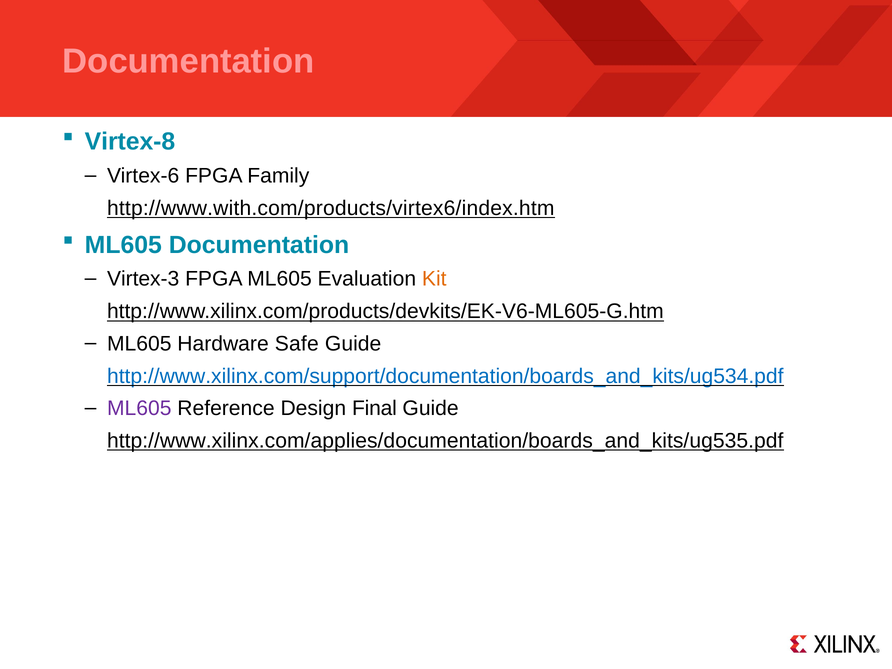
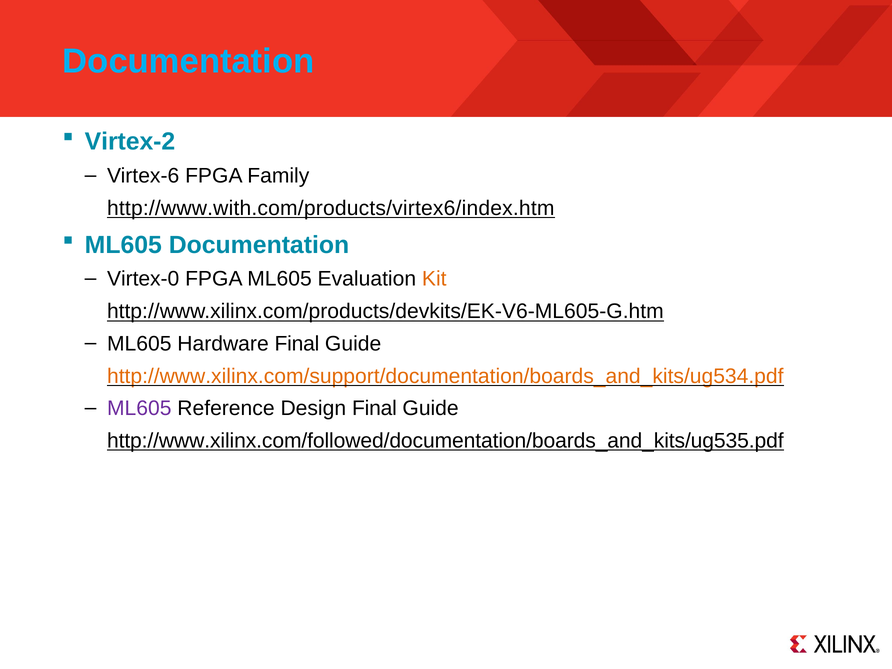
Documentation colour: pink -> light blue (188, 61)
Virtex-8: Virtex-8 -> Virtex-2 (130, 142)
Virtex-3: Virtex-3 -> Virtex-0 (143, 279)
Hardware Safe: Safe -> Final (297, 344)
http://www.xilinx.com/support/documentation/boards_and_kits/ug534.pdf colour: blue -> orange (445, 376)
http://www.xilinx.com/applies/documentation/boards_and_kits/ug535.pdf: http://www.xilinx.com/applies/documentation/boards_and_kits/ug535.pdf -> http://www.xilinx.com/followed/documentation/boards_and_kits/ug535.pdf (445, 441)
